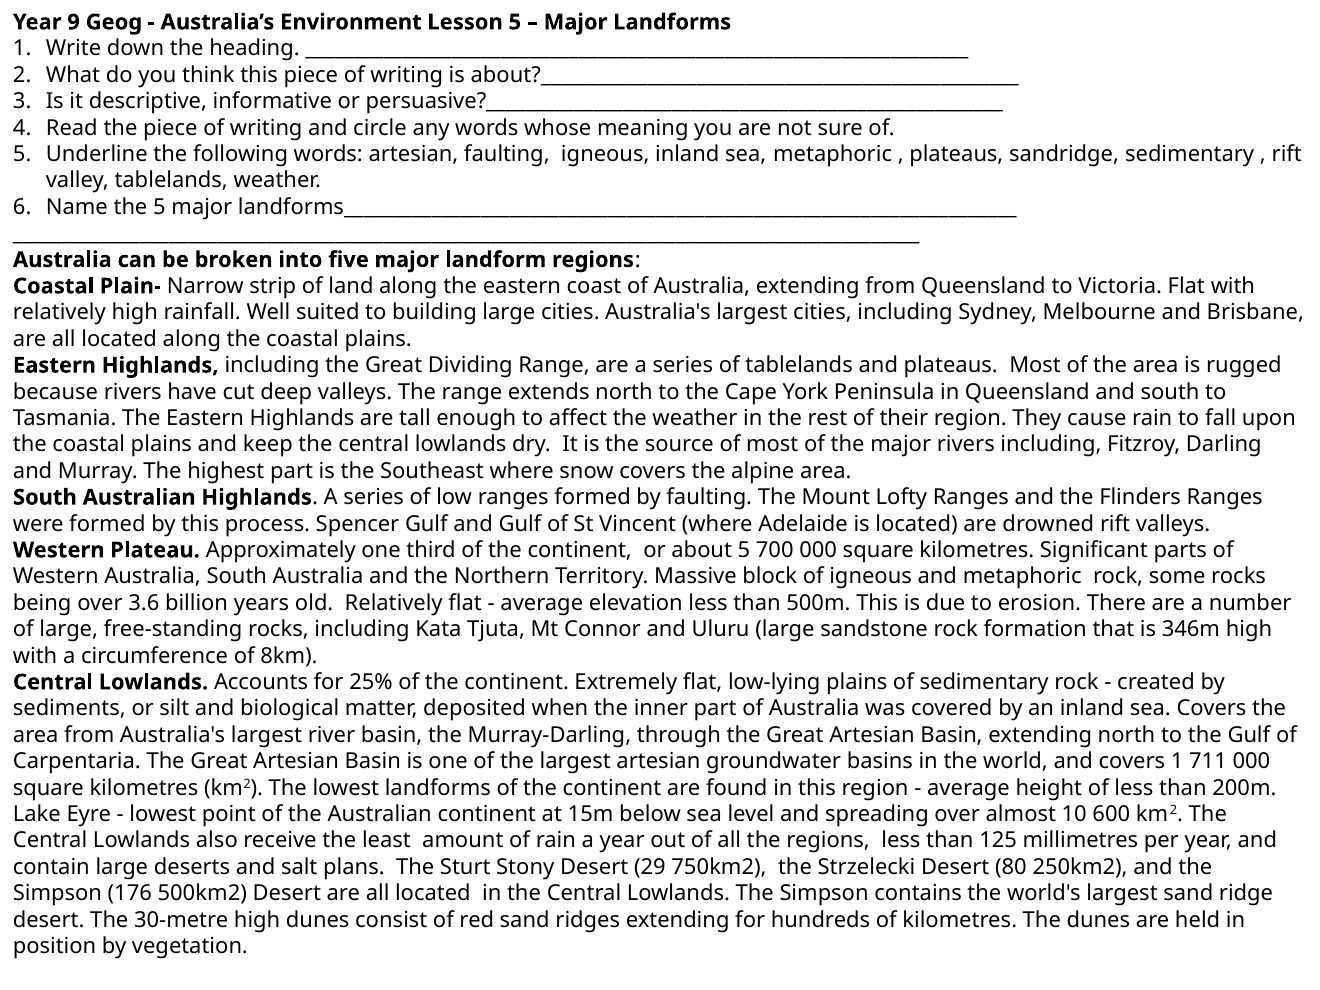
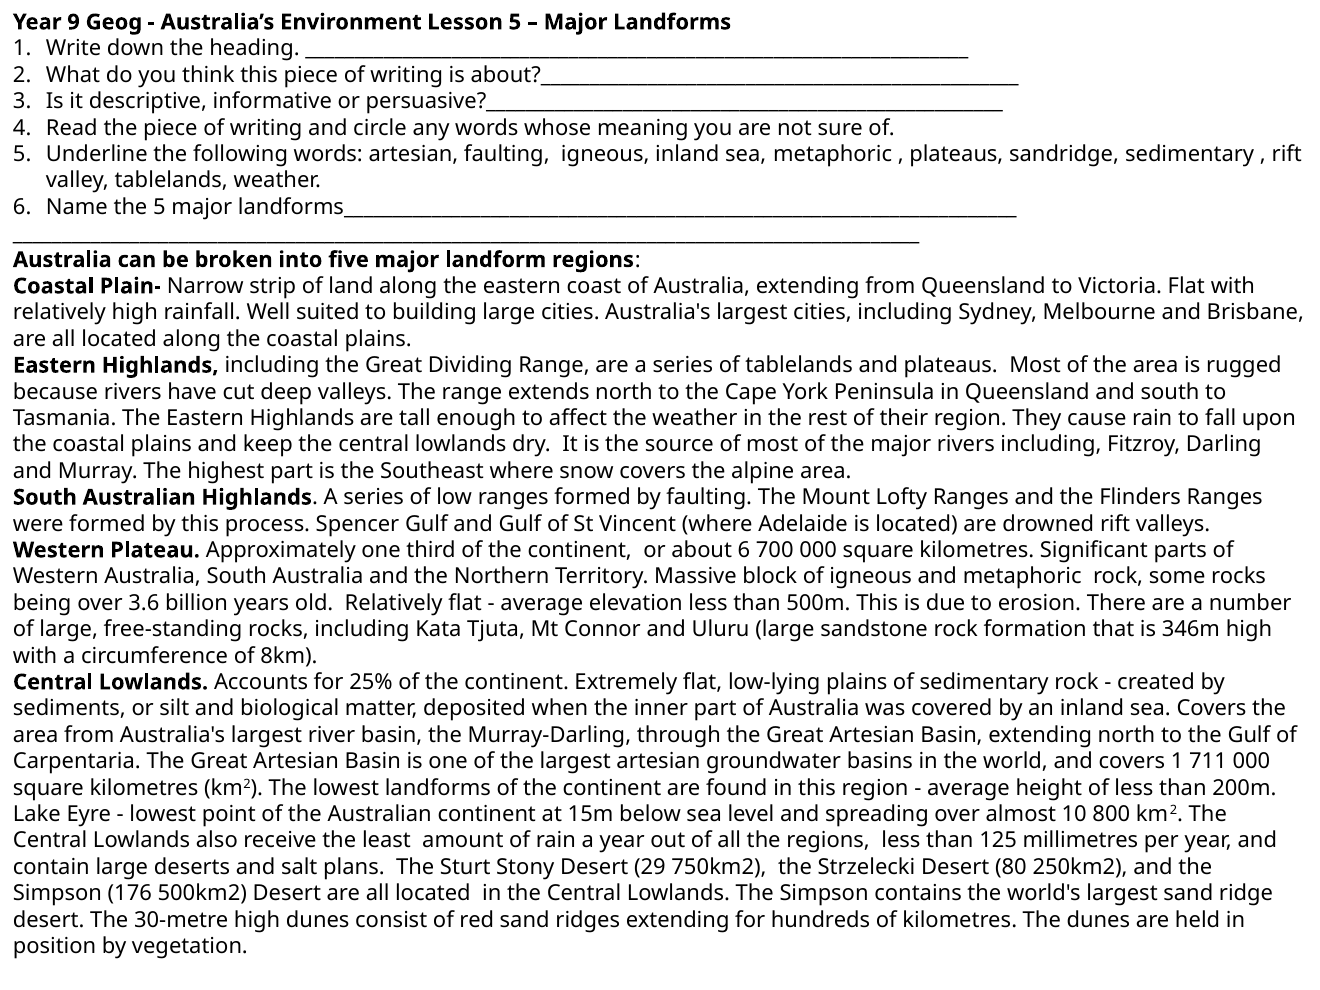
about 5: 5 -> 6 (744, 550)
600: 600 -> 800 (1111, 814)
